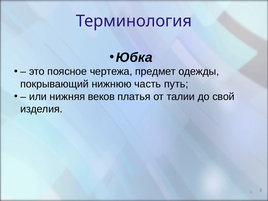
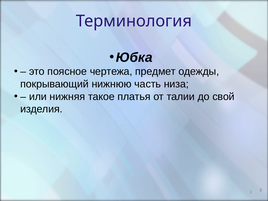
путь: путь -> низа (176, 84)
веков: веков -> такое (101, 97)
